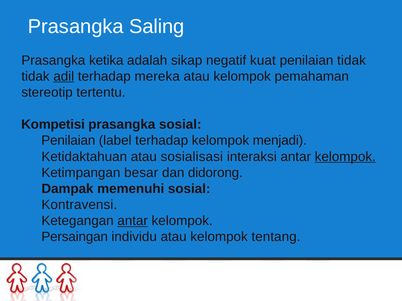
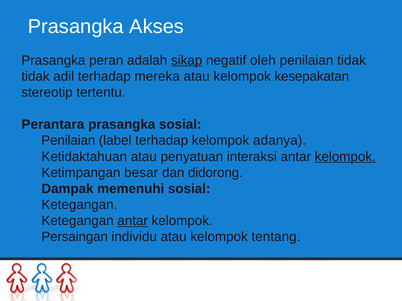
Saling: Saling -> Akses (157, 26)
ketika: ketika -> peran (106, 60)
sikap underline: none -> present (187, 60)
kuat: kuat -> oleh (263, 60)
adil underline: present -> none (64, 76)
pemahaman: pemahaman -> kesepakatan (312, 76)
Kompetisi: Kompetisi -> Perantara (53, 125)
menjadi: menjadi -> adanya (280, 141)
sosialisasi: sosialisasi -> penyatuan (192, 157)
Kontravensi: Kontravensi -> Ketegangan (79, 205)
